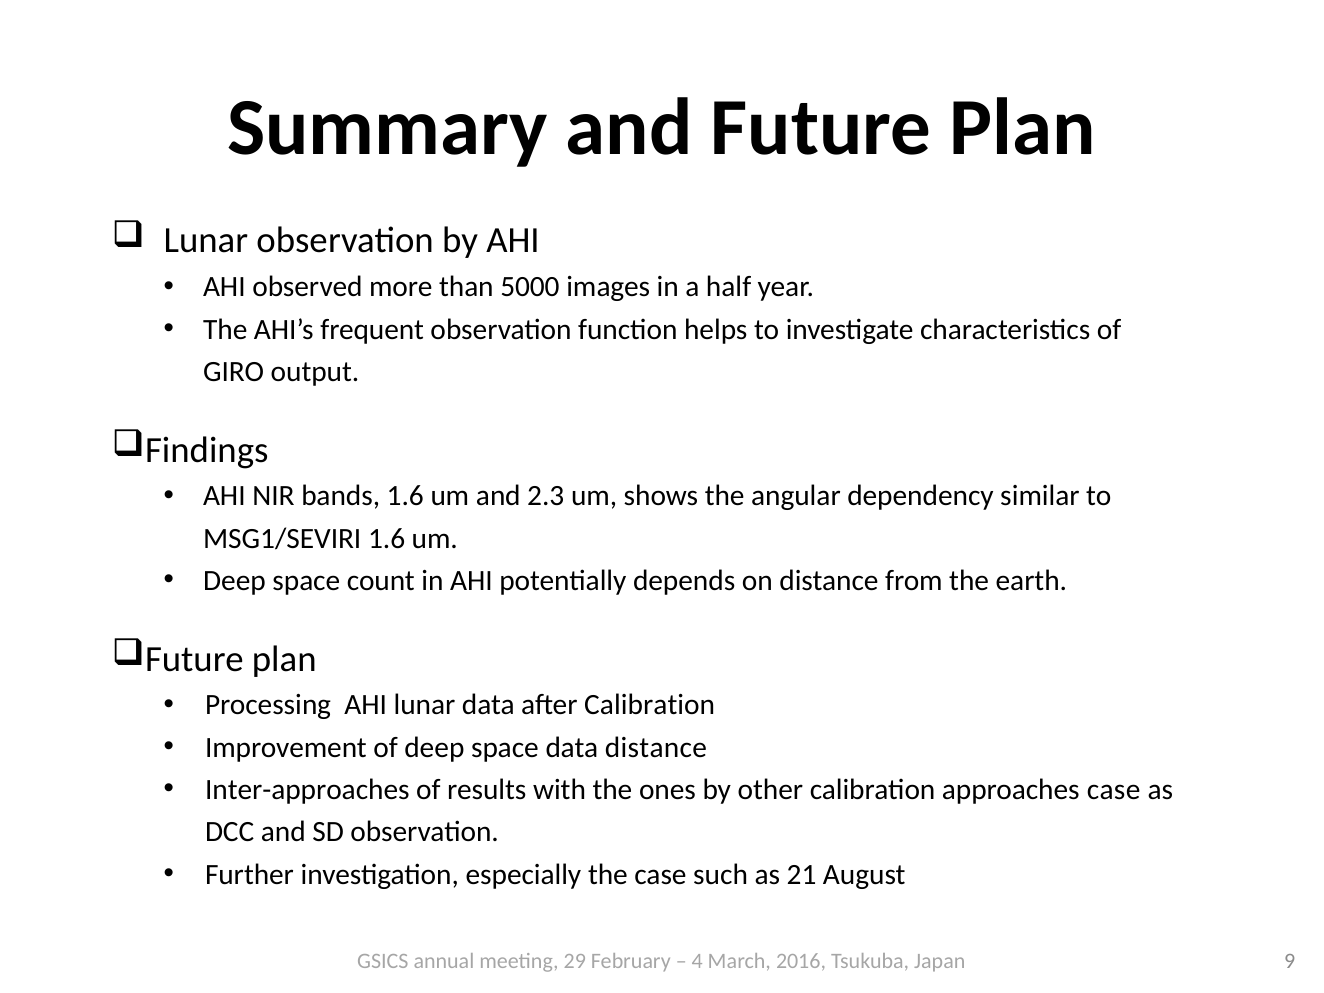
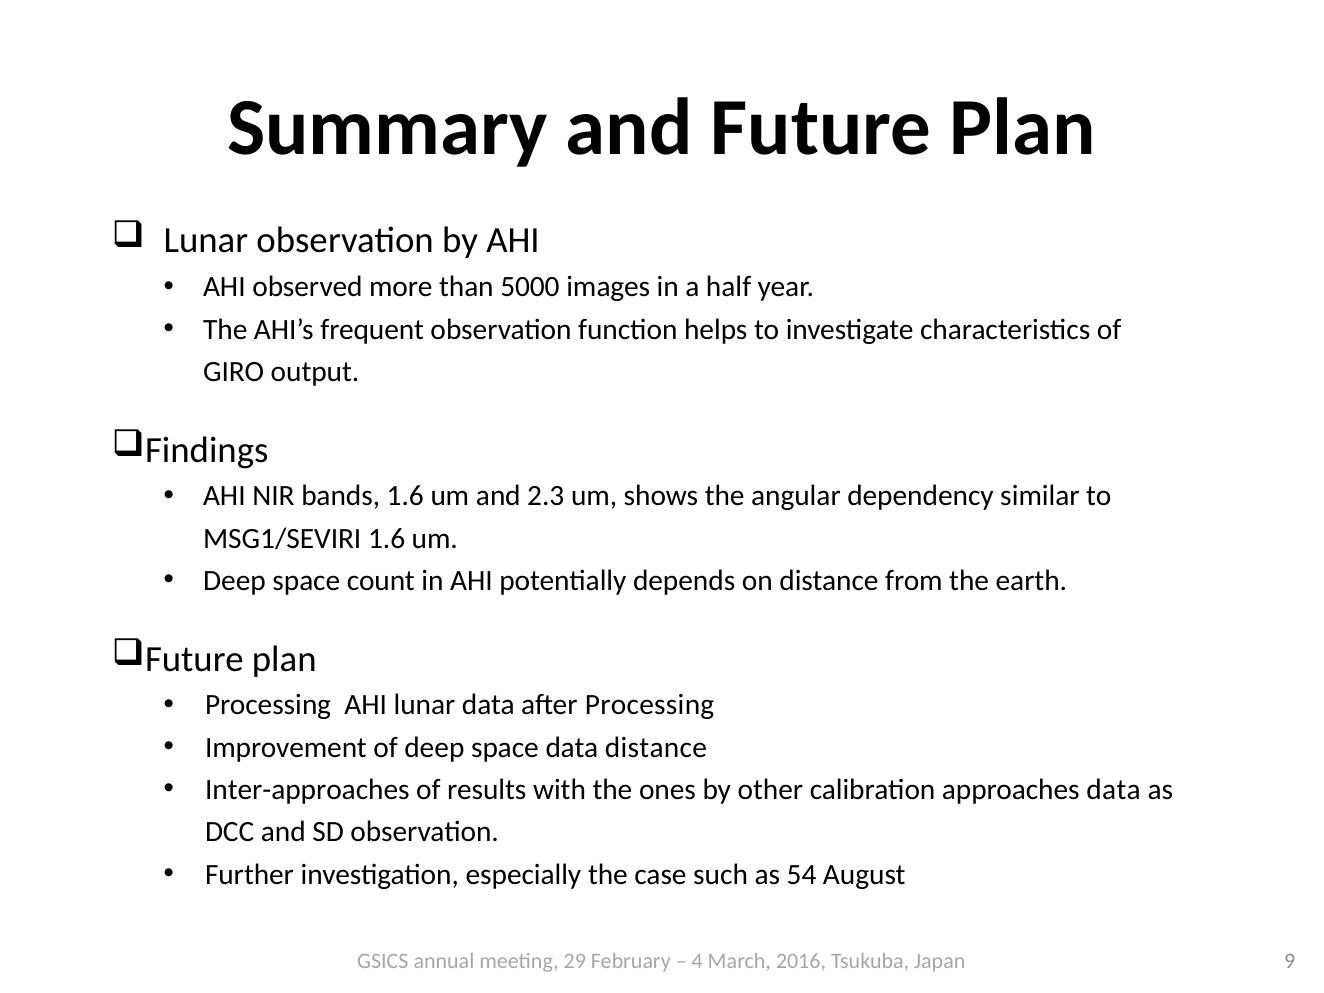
after Calibration: Calibration -> Processing (650, 705)
approaches case: case -> data (1114, 790)
21: 21 -> 54 (802, 875)
